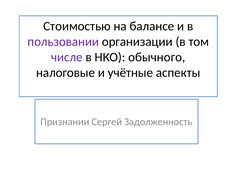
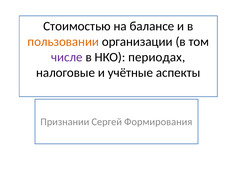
пользовании colour: purple -> orange (63, 42)
обычного: обычного -> периодах (157, 57)
Задолженность: Задолженность -> Формирования (158, 122)
